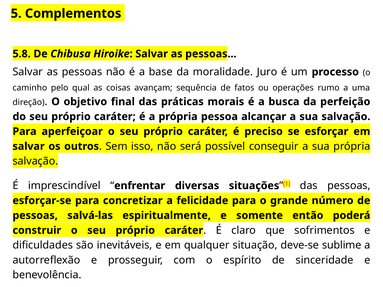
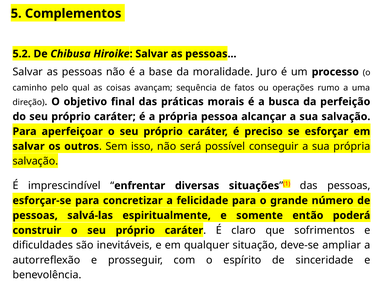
5.8: 5.8 -> 5.2 (22, 54)
sublime: sublime -> ampliar (342, 245)
